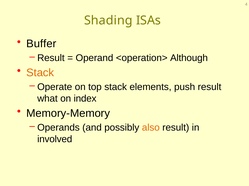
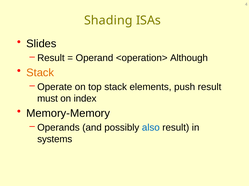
Buffer: Buffer -> Slides (41, 44)
what: what -> must (48, 99)
also colour: orange -> blue (151, 128)
involved: involved -> systems (55, 140)
